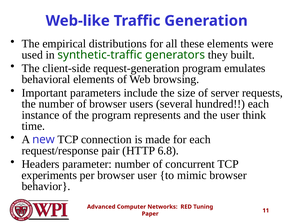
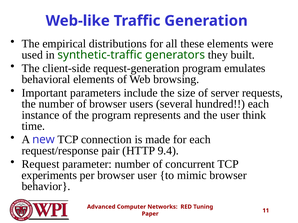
6.8: 6.8 -> 9.4 (168, 151)
Headers: Headers -> Request (41, 164)
